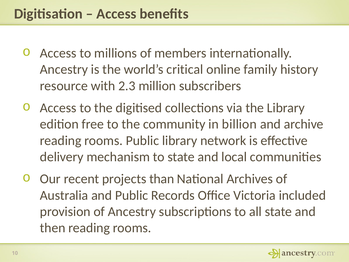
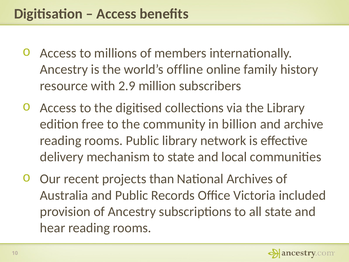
critical: critical -> offline (185, 69)
2.3: 2.3 -> 2.9 (127, 86)
then: then -> hear (53, 228)
